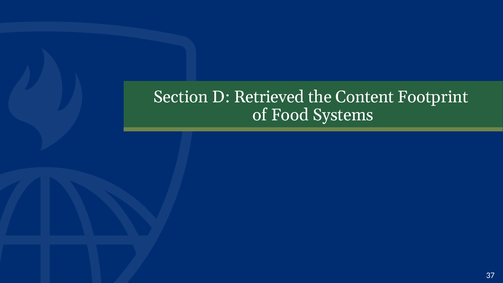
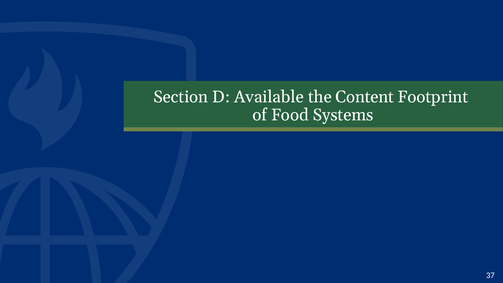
Retrieved: Retrieved -> Available (269, 97)
